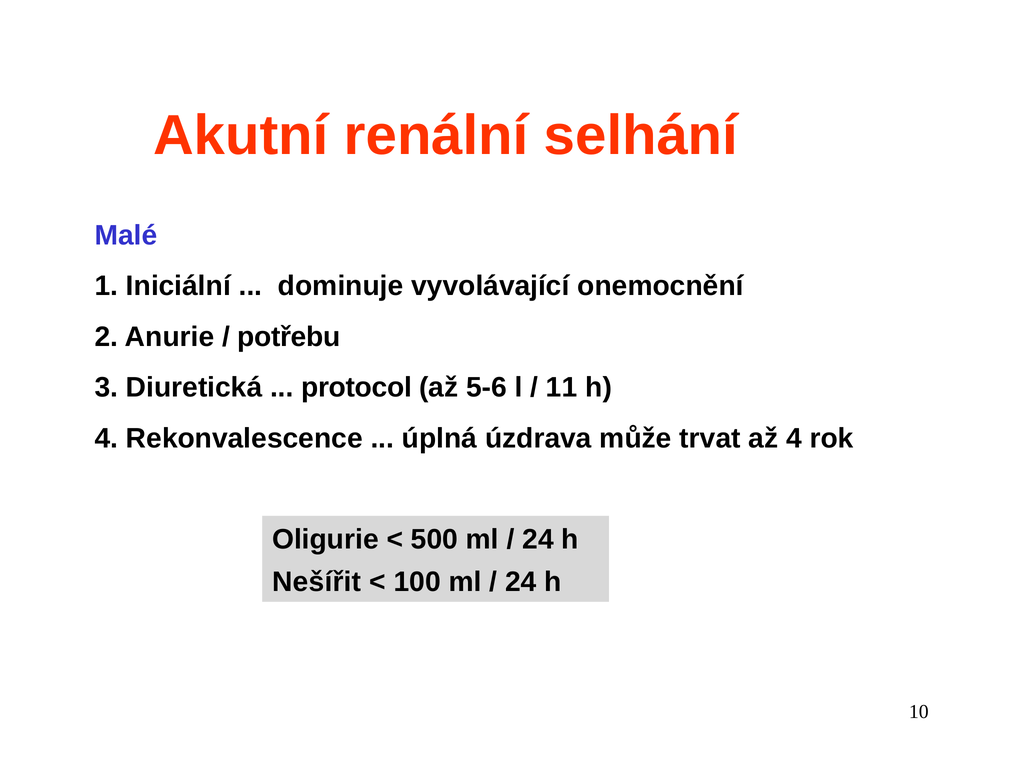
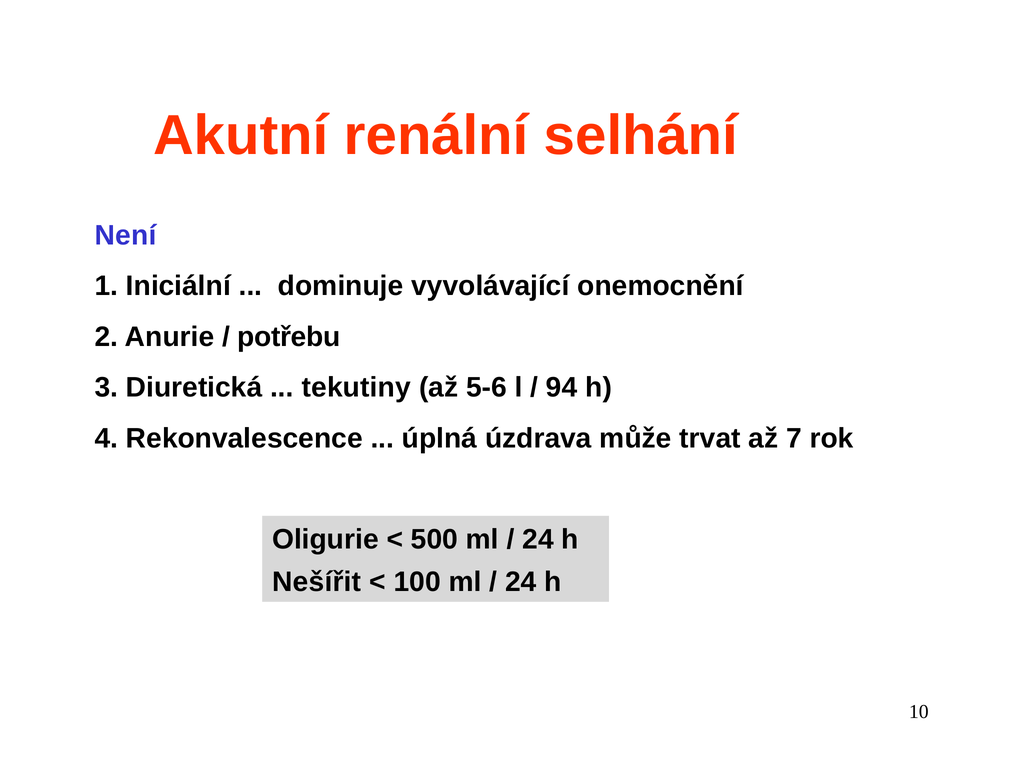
Malé: Malé -> Není (126, 235)
protocol: protocol -> tekutiny (356, 388)
11: 11 -> 94 (562, 388)
až 4: 4 -> 7 (794, 438)
